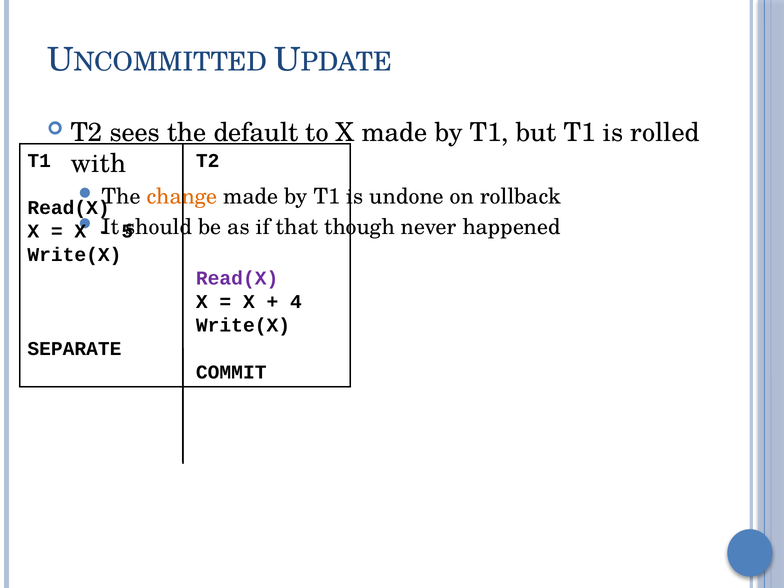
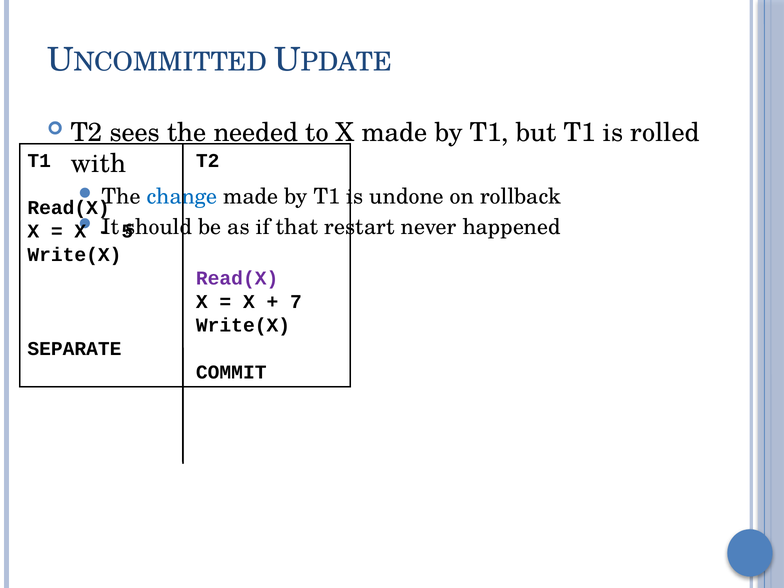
default: default -> needed (256, 132)
change colour: orange -> blue (182, 197)
though: though -> restart (359, 227)
4: 4 -> 7 (296, 302)
